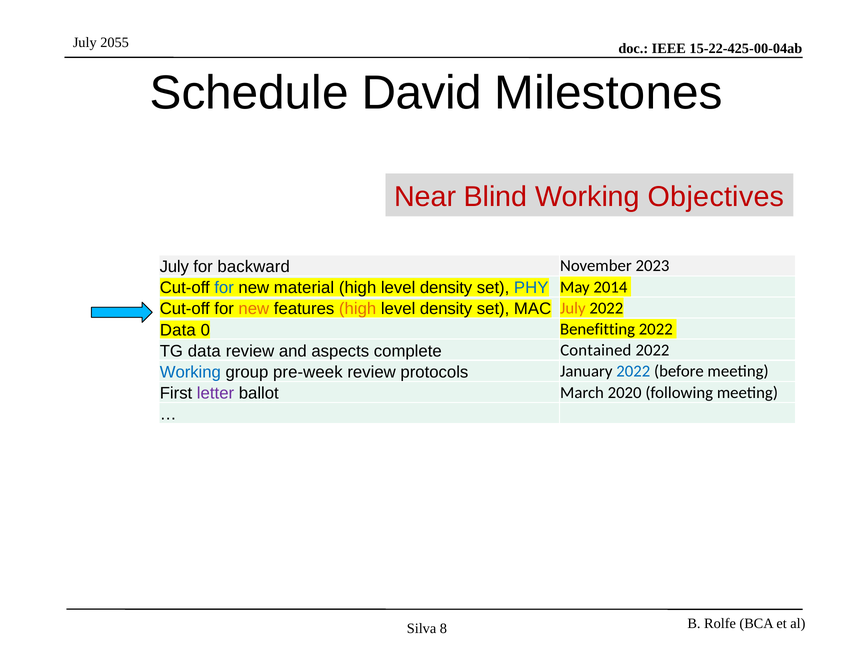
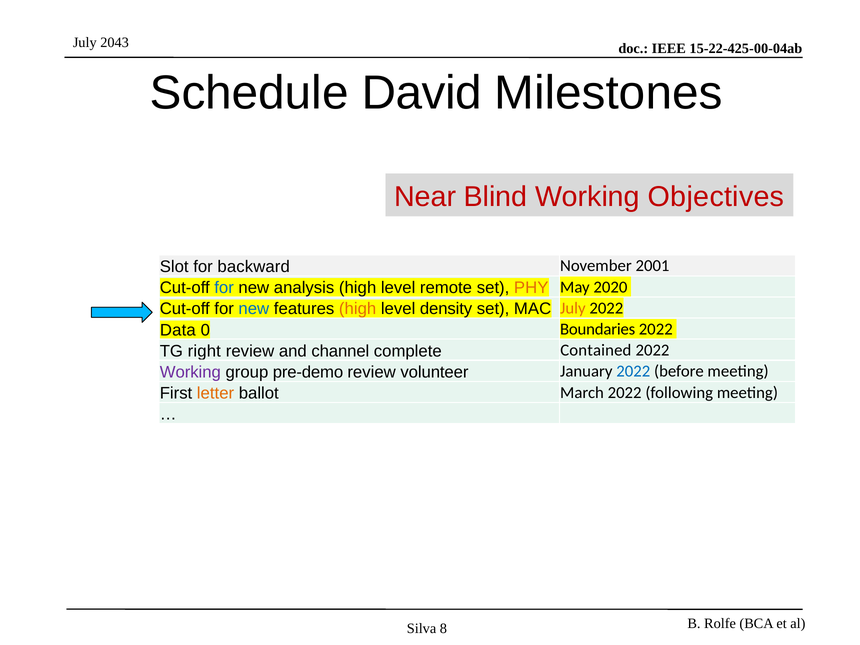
2055: 2055 -> 2043 (115, 43)
July: July -> Slot (174, 267)
2023: 2023 -> 2001 (653, 266)
material: material -> analysis (304, 288)
density: density -> remote (446, 288)
PHY colour: blue -> orange (531, 288)
2014: 2014 -> 2020 (610, 287)
new colour: orange -> blue (254, 309)
Benefitting: Benefitting -> Boundaries (598, 329)
TG data: data -> right (204, 351)
aspects: aspects -> channel (340, 351)
Working colour: blue -> purple (190, 372)
pre-week: pre-week -> pre-demo (308, 372)
protocols: protocols -> volunteer (434, 372)
letter colour: purple -> orange (216, 393)
March 2020: 2020 -> 2022 (625, 392)
